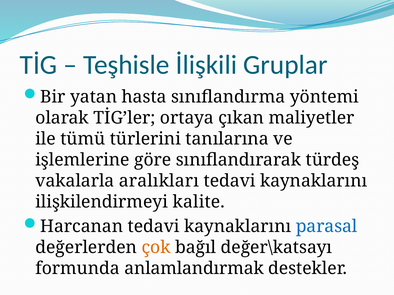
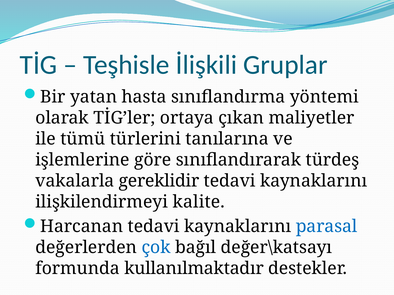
aralıkları: aralıkları -> gereklidir (159, 181)
çok colour: orange -> blue (156, 248)
anlamlandırmak: anlamlandırmak -> kullanılmaktadır (194, 269)
